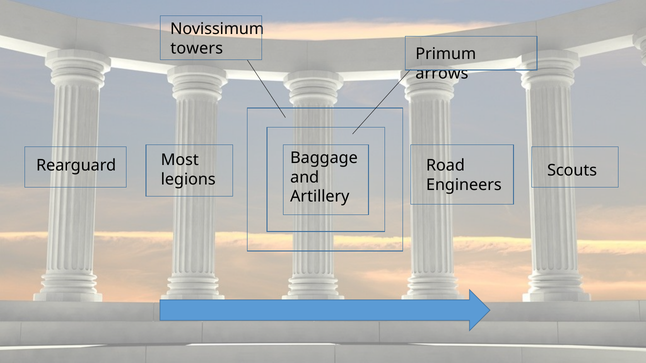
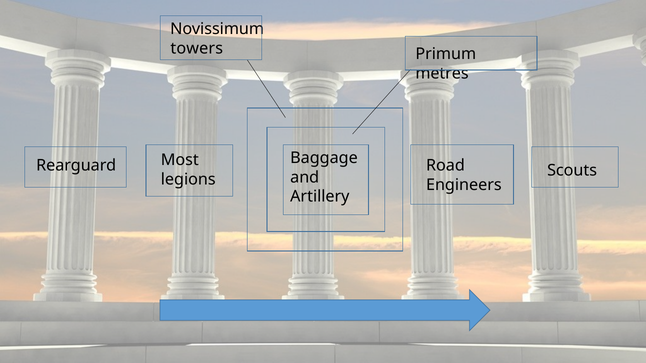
arrows: arrows -> metres (442, 74)
